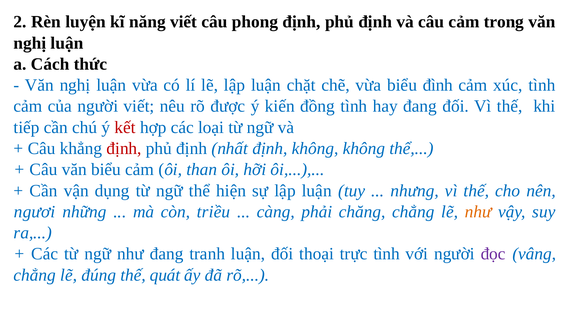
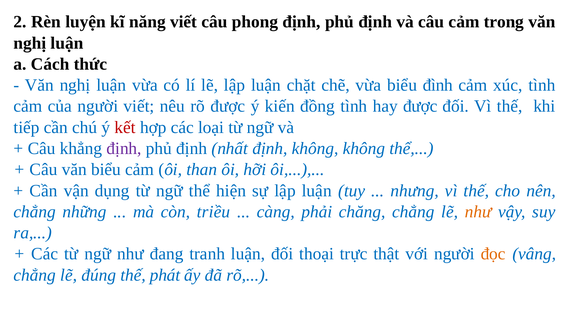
hay đang: đang -> được (420, 106)
định colour: red -> purple (124, 149)
ngươi: ngươi -> chẳng (35, 212)
trực tình: tình -> thật (386, 254)
đọc colour: purple -> orange (493, 254)
quát: quát -> phát (165, 275)
